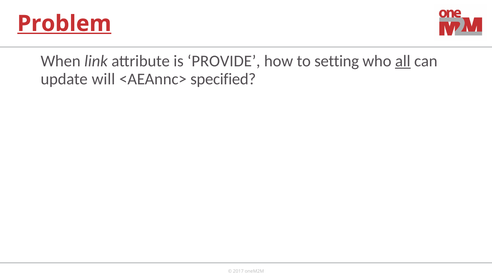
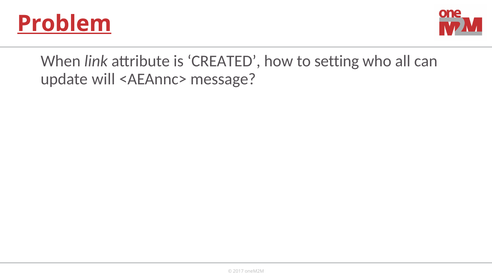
PROVIDE: PROVIDE -> CREATED (224, 61)
all underline: present -> none (403, 61)
specified: specified -> message (223, 79)
